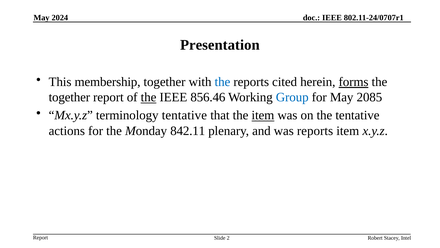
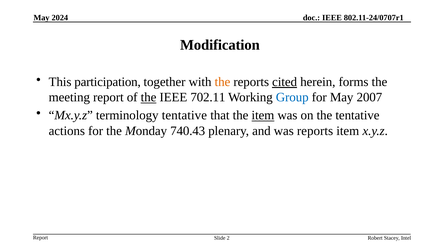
Presentation: Presentation -> Modification (220, 45)
membership: membership -> participation (108, 82)
the colour: blue -> orange (222, 82)
cited underline: none -> present (285, 82)
forms underline: present -> none (354, 82)
together: together -> meeting (69, 97)
856.46: 856.46 -> 702.11 (208, 97)
2085: 2085 -> 2007 (369, 97)
842.11: 842.11 -> 740.43 (188, 131)
